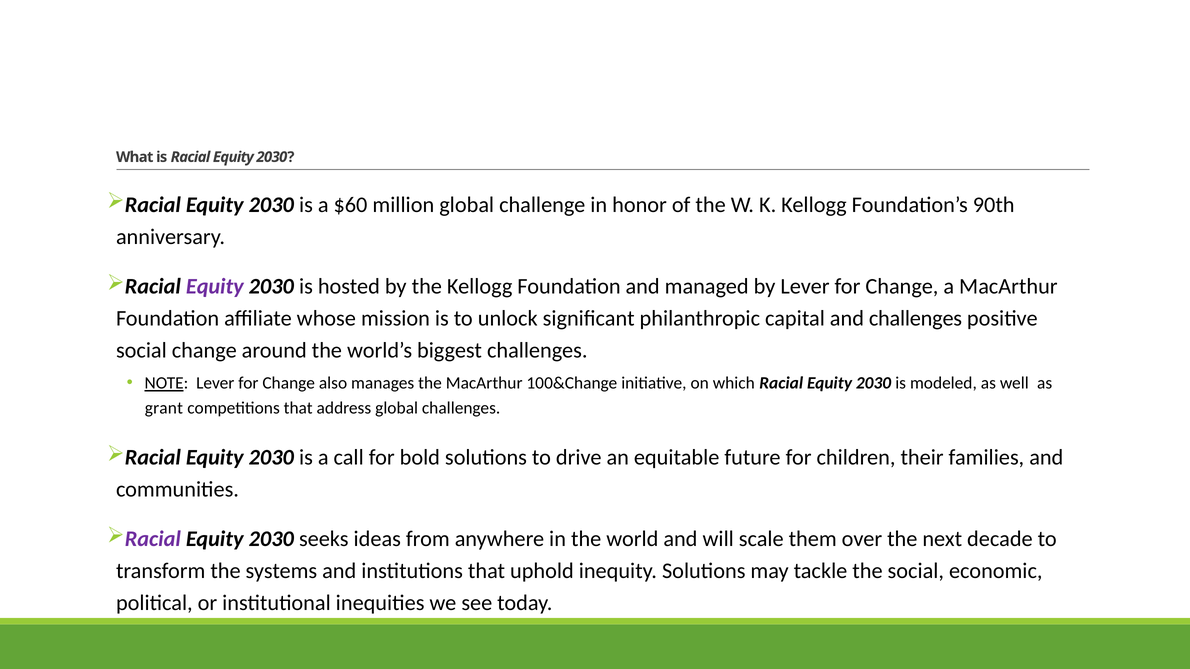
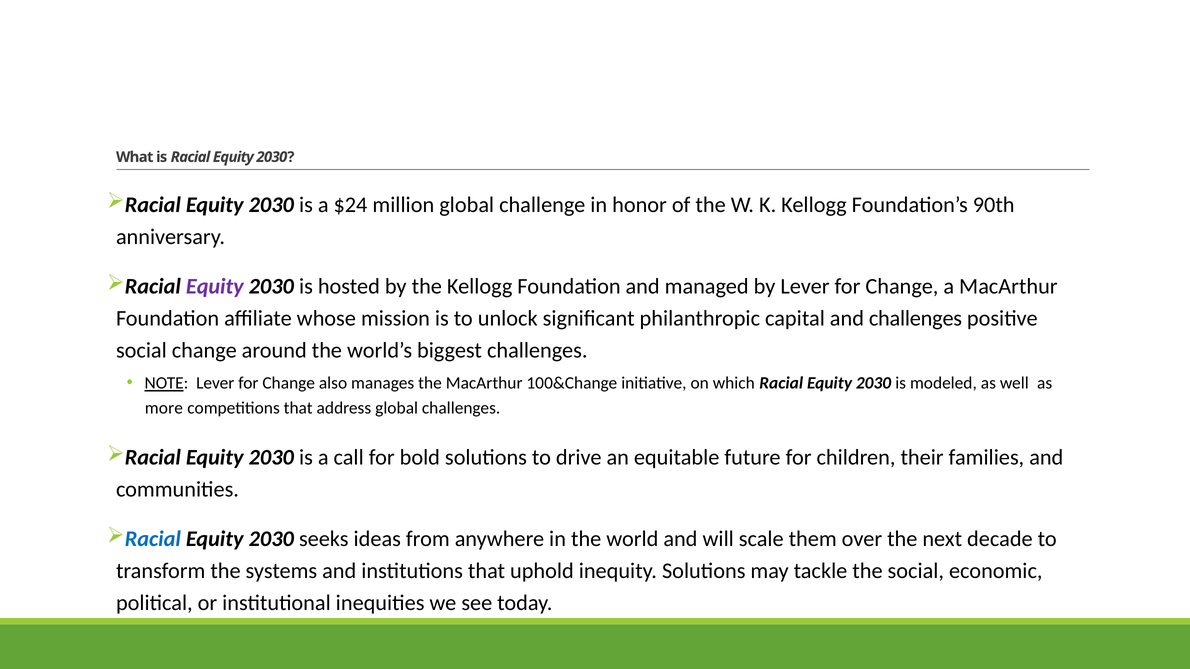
$60: $60 -> $24 (350, 205)
grant: grant -> more (164, 408)
Racial colour: purple -> blue (153, 539)
